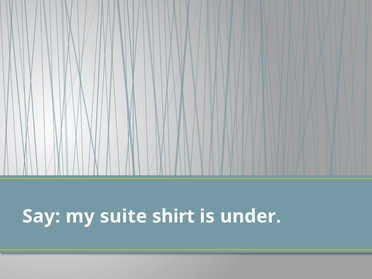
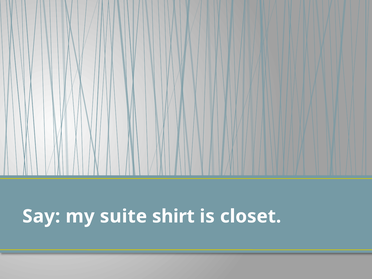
under: under -> closet (251, 216)
